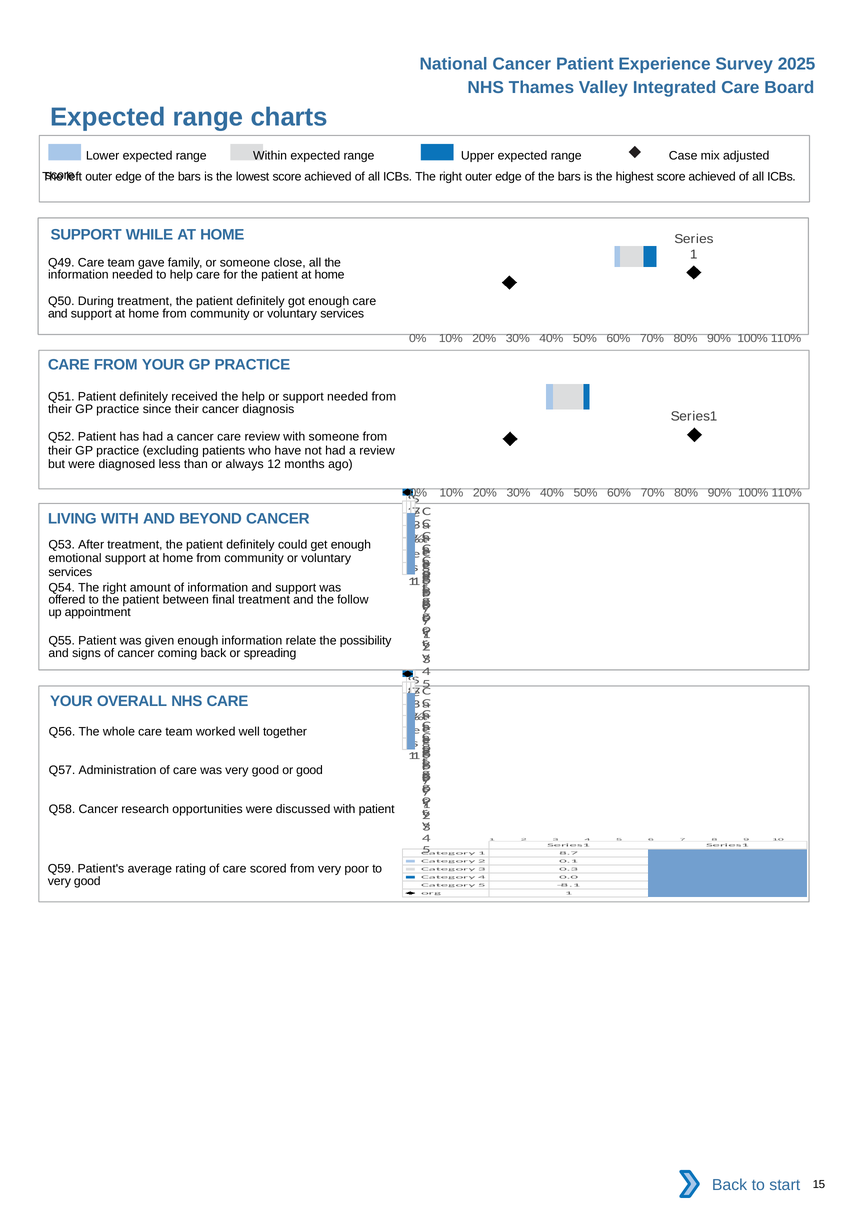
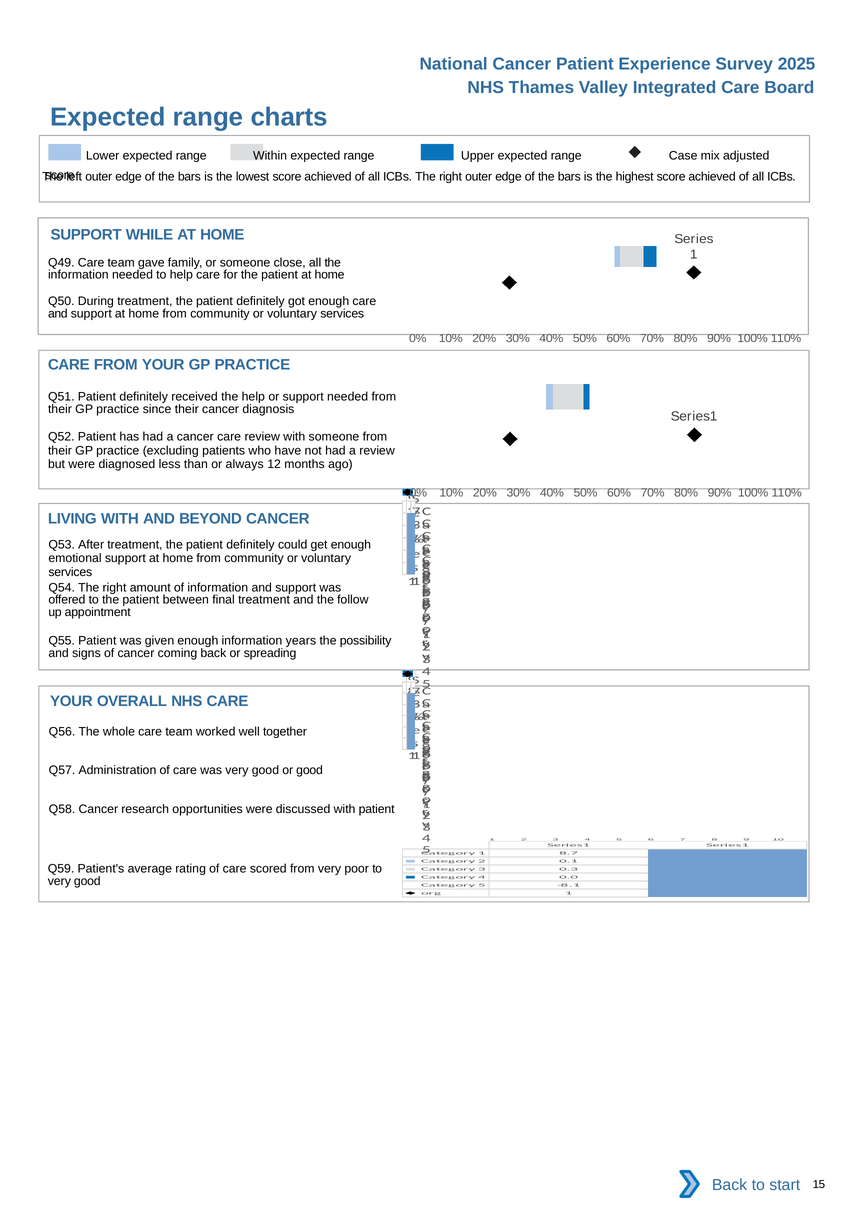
relate: relate -> years (301, 641)
